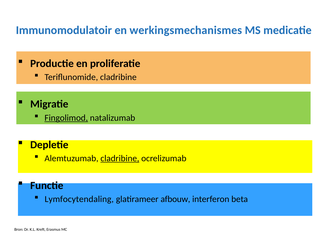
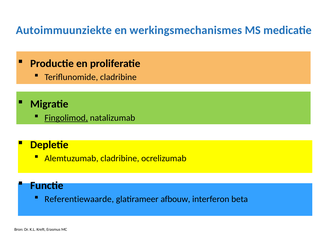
Immunomodulatoir: Immunomodulatoir -> Autoimmuunziekte (64, 30)
cladribine underline: present -> none (120, 159)
Lymfocytendaling: Lymfocytendaling -> Referentiewaarde (79, 199)
